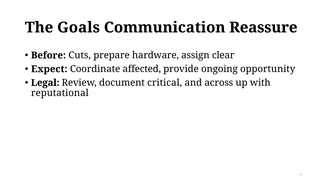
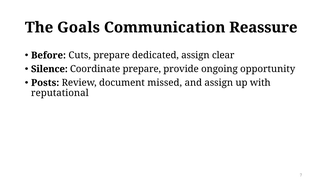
hardware: hardware -> dedicated (155, 55)
Expect: Expect -> Silence (49, 69)
Coordinate affected: affected -> prepare (142, 69)
Legal: Legal -> Posts (45, 83)
critical: critical -> missed (165, 83)
and across: across -> assign (219, 83)
